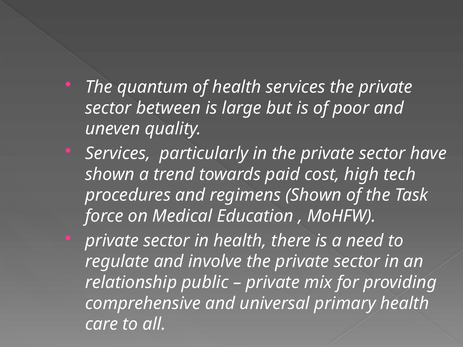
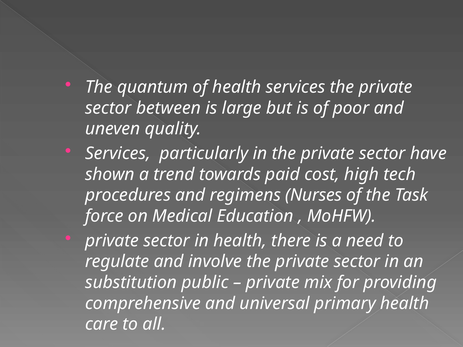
regimens Shown: Shown -> Nurses (314, 195)
relationship: relationship -> substitution (131, 283)
